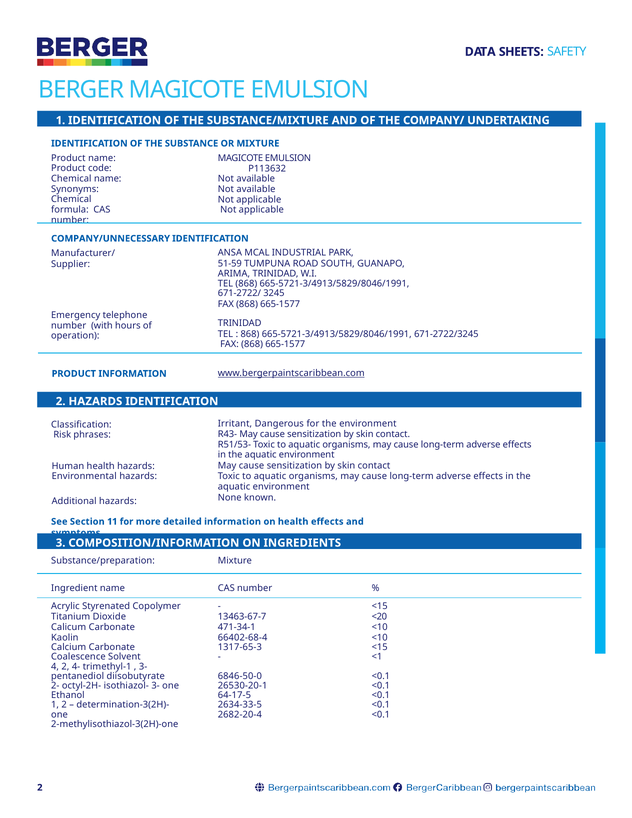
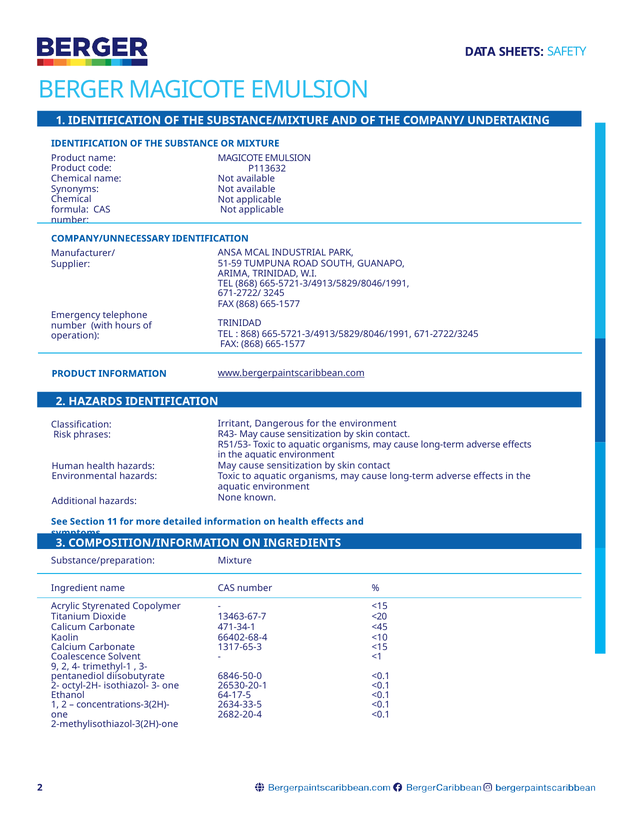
471-34-1 <10: <10 -> <45 (380, 627)
4: 4 -> 9 (55, 666)
determination-3(2H)-: determination-3(2H)- -> concentrations-3(2H)- (123, 705)
